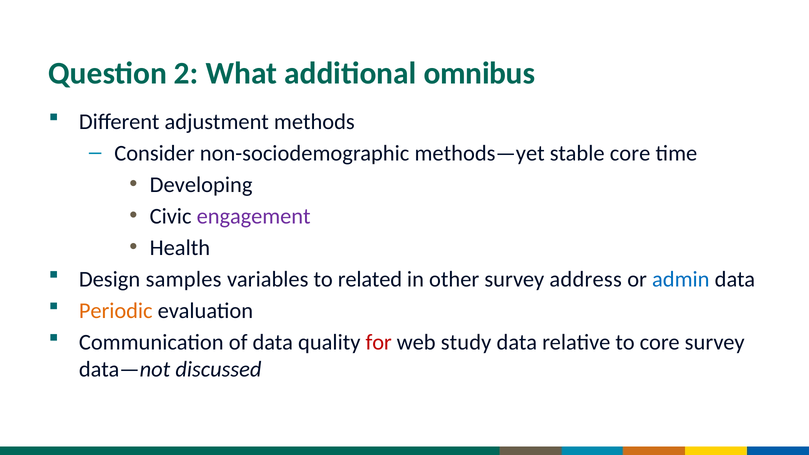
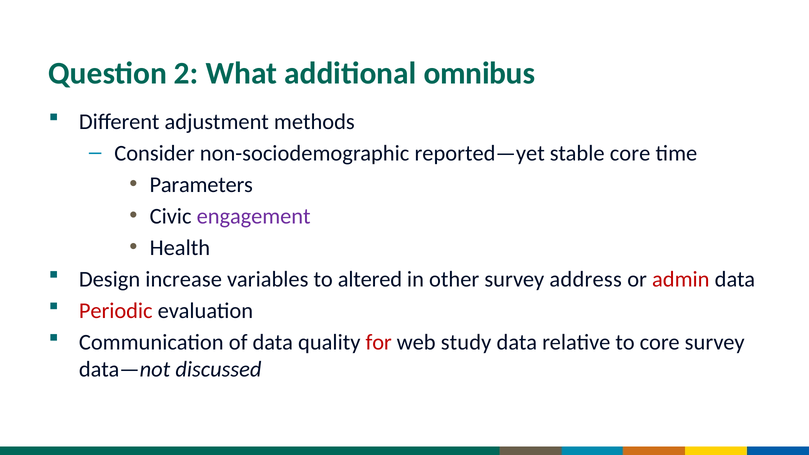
methods—yet: methods—yet -> reported—yet (480, 153)
Developing: Developing -> Parameters (201, 185)
samples: samples -> increase (184, 279)
related: related -> altered (370, 279)
admin colour: blue -> red (681, 279)
Periodic colour: orange -> red (116, 311)
